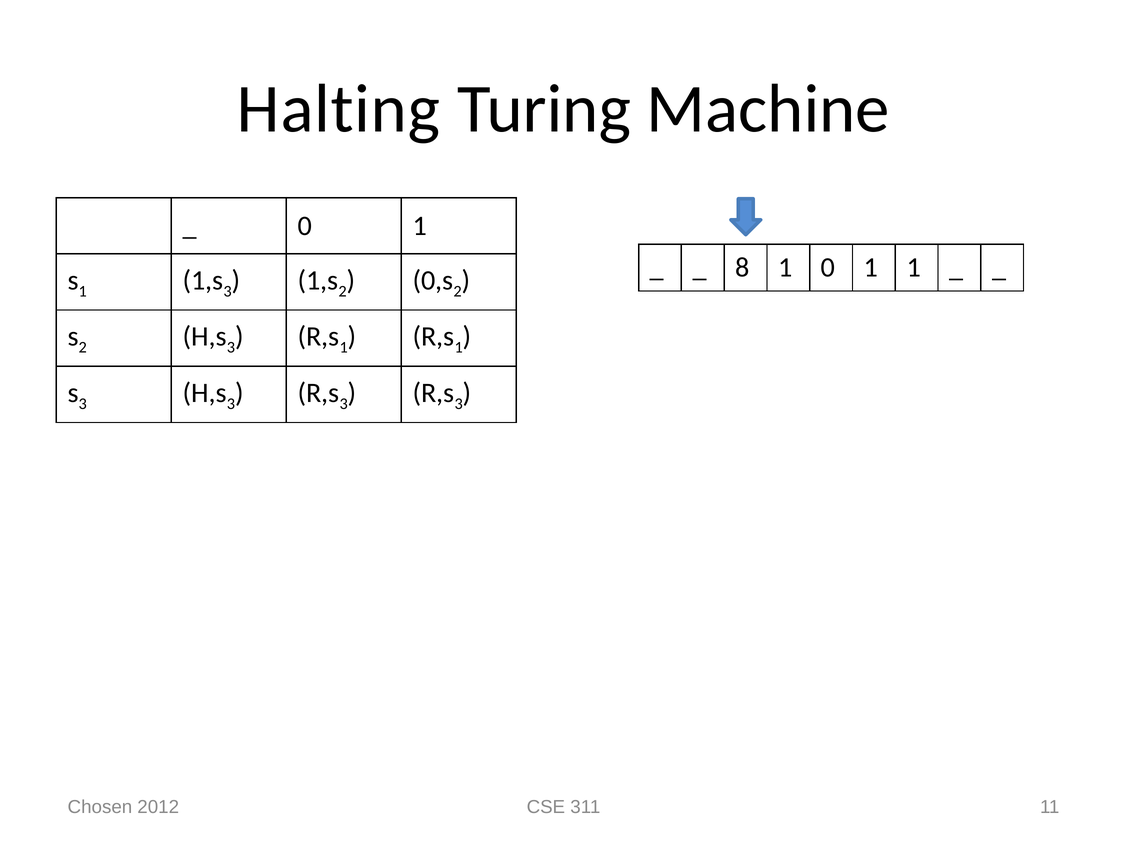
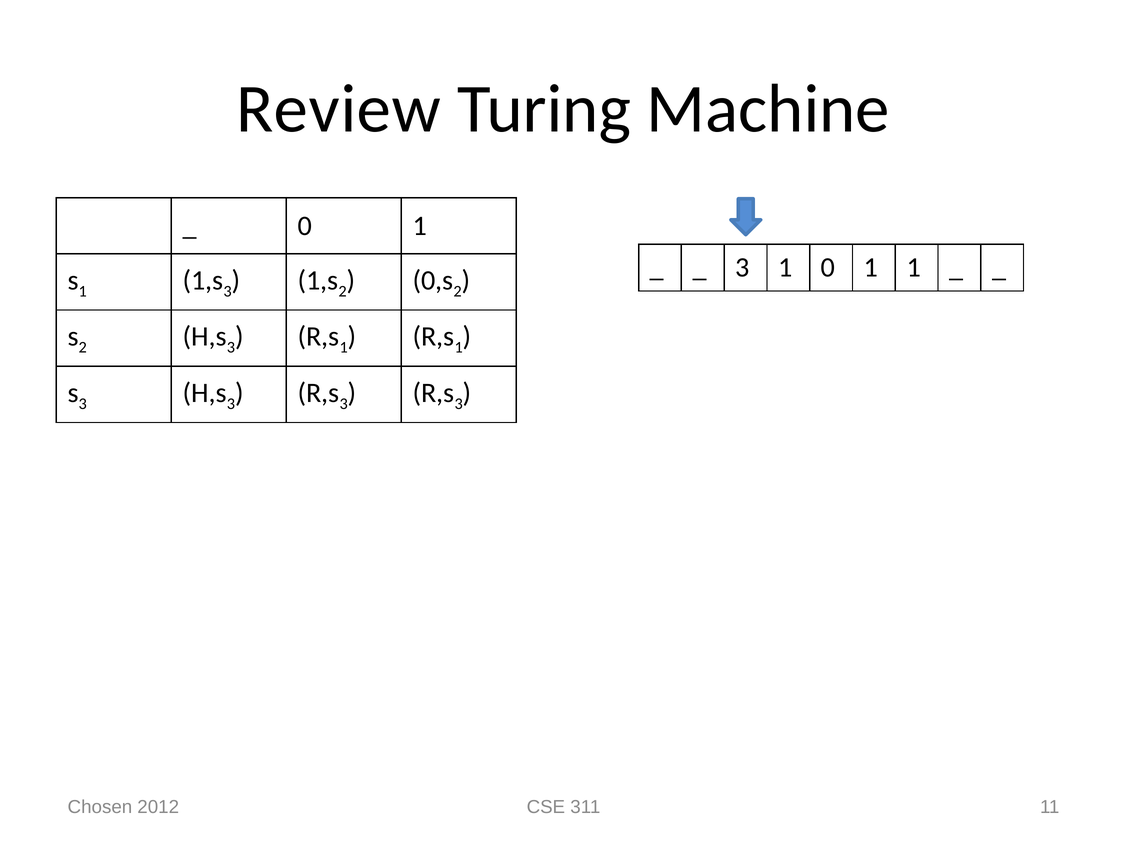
Halting: Halting -> Review (338, 109)
8: 8 -> 3 (743, 267)
